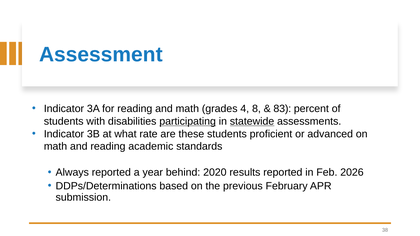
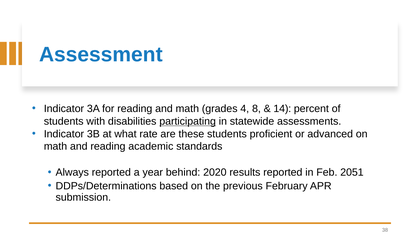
83: 83 -> 14 (282, 109)
statewide underline: present -> none (252, 121)
2026: 2026 -> 2051 (352, 173)
